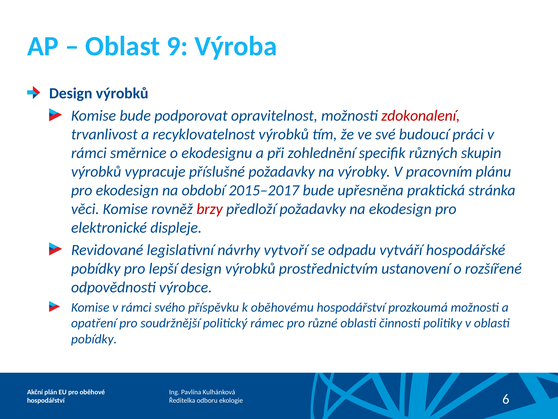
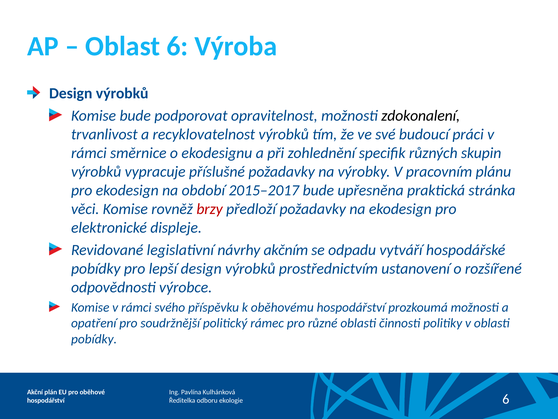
Oblast 9: 9 -> 6 (177, 46)
zdokonalení colour: red -> black (421, 116)
vytvoří: vytvoří -> akčním (286, 250)
